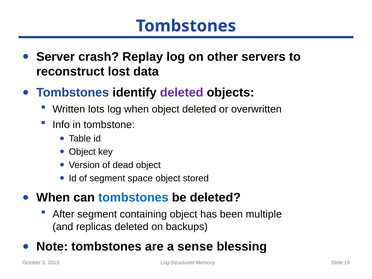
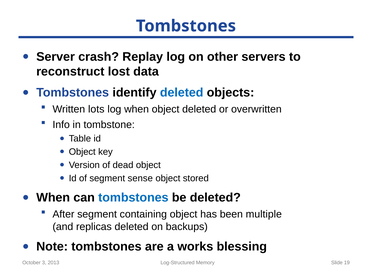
deleted colour: purple -> blue (182, 93)
space: space -> sense (140, 178)
sense: sense -> works (195, 247)
